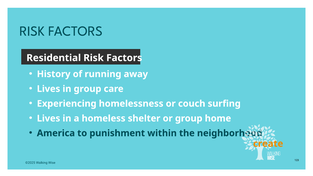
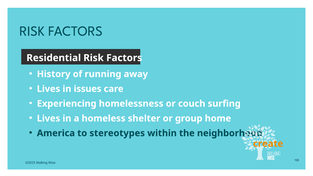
in group: group -> issues (88, 89)
punishment: punishment -> stereotypes (117, 133)
